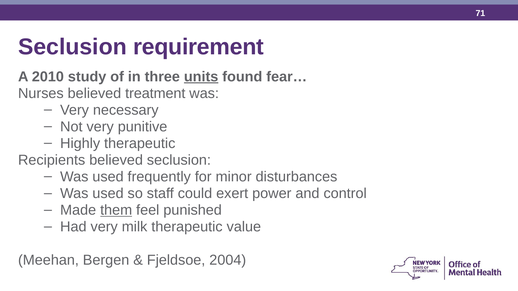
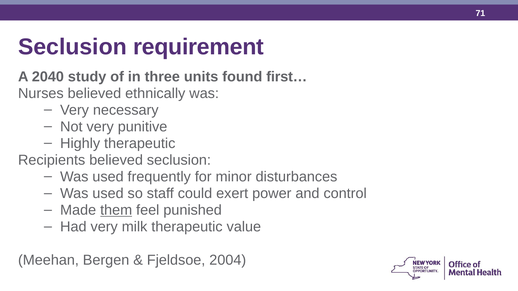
2010: 2010 -> 2040 (48, 77)
units underline: present -> none (201, 77)
fear…: fear… -> first… (287, 77)
treatment: treatment -> ethnically (155, 94)
